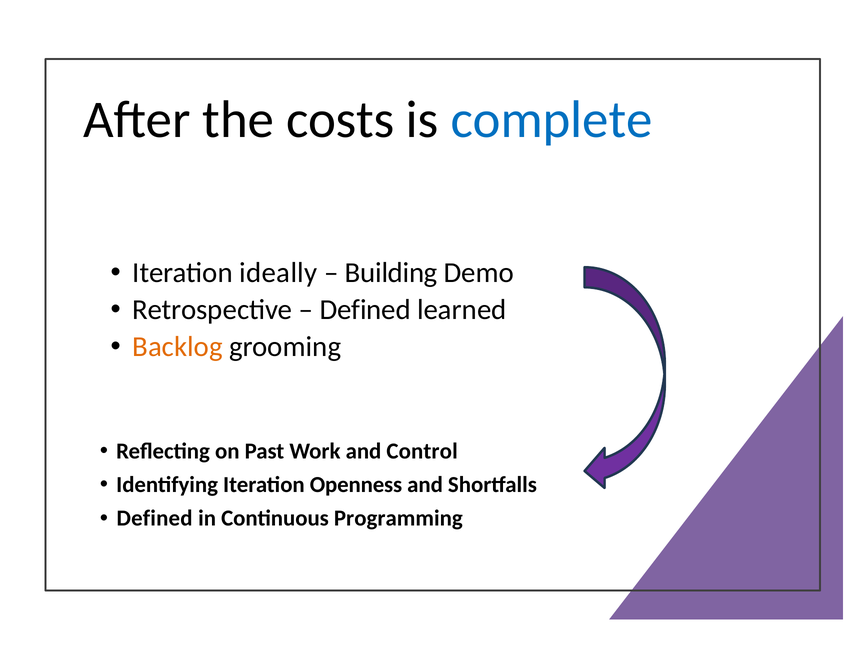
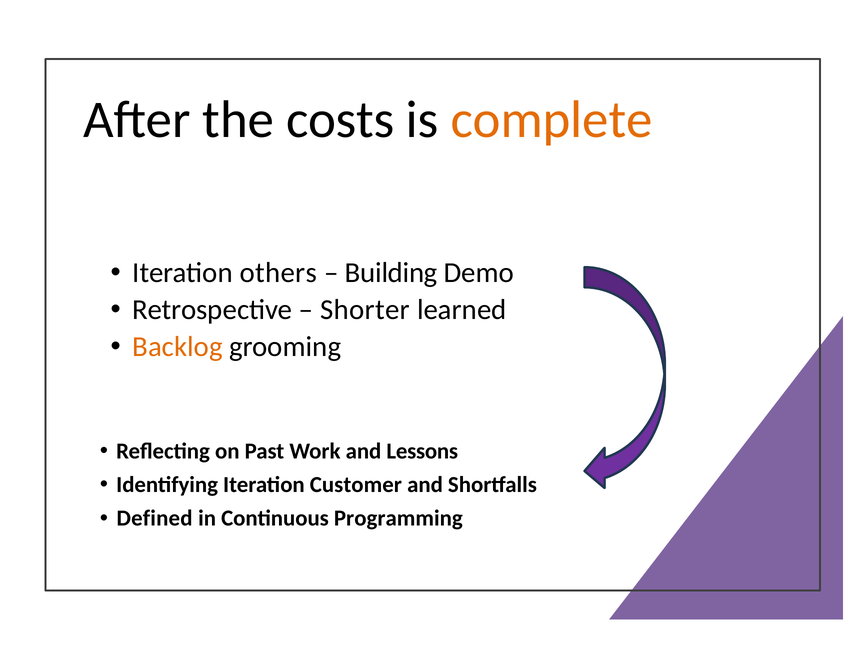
complete colour: blue -> orange (552, 120)
ideally: ideally -> others (278, 273)
Defined: Defined -> Shorter (365, 309)
Control: Control -> Lessons (422, 451)
Openness: Openness -> Customer (356, 484)
